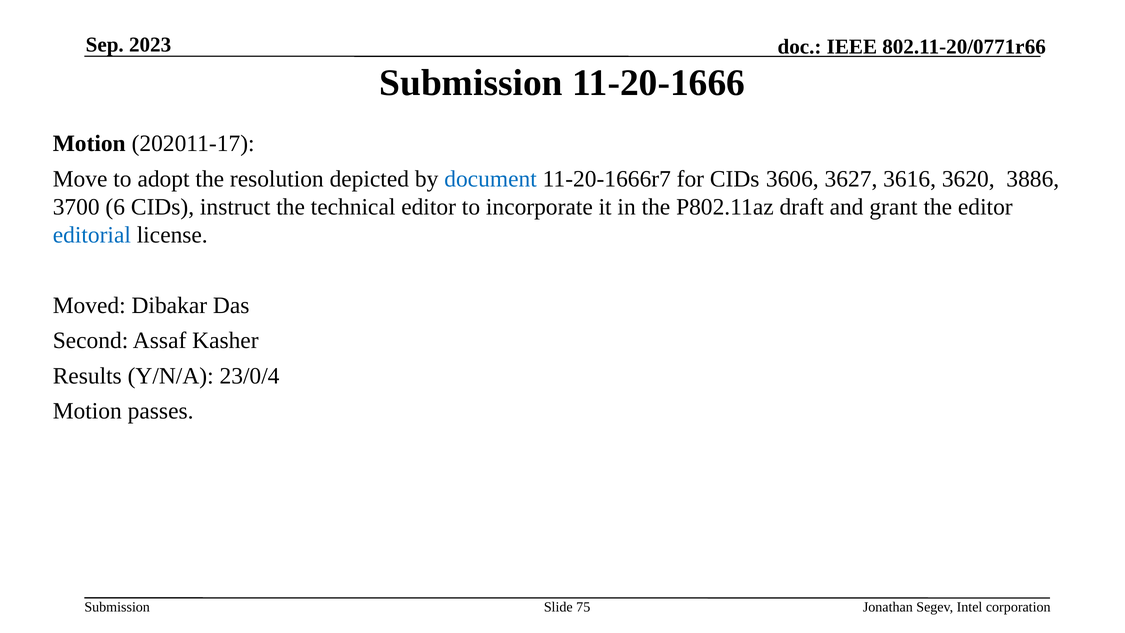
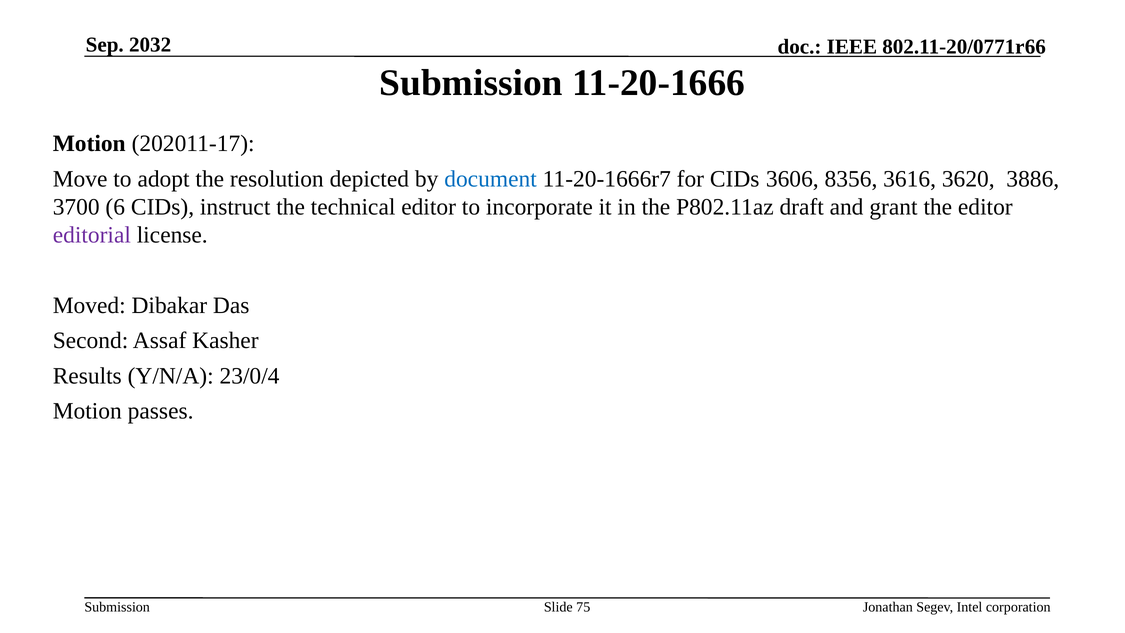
2023: 2023 -> 2032 (150, 45)
3627: 3627 -> 8356 (851, 179)
editorial colour: blue -> purple (92, 235)
